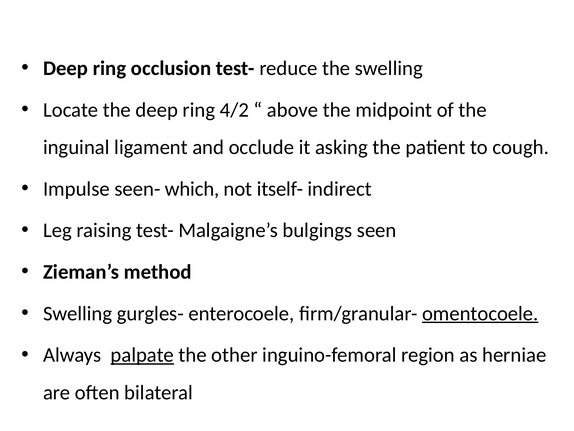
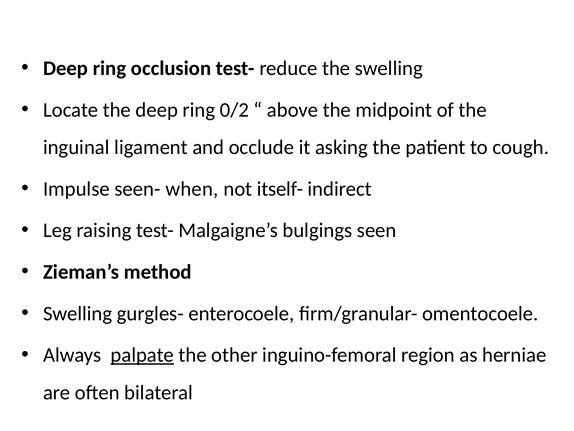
4/2: 4/2 -> 0/2 (234, 110)
which: which -> when (192, 189)
omentocoele underline: present -> none (480, 313)
